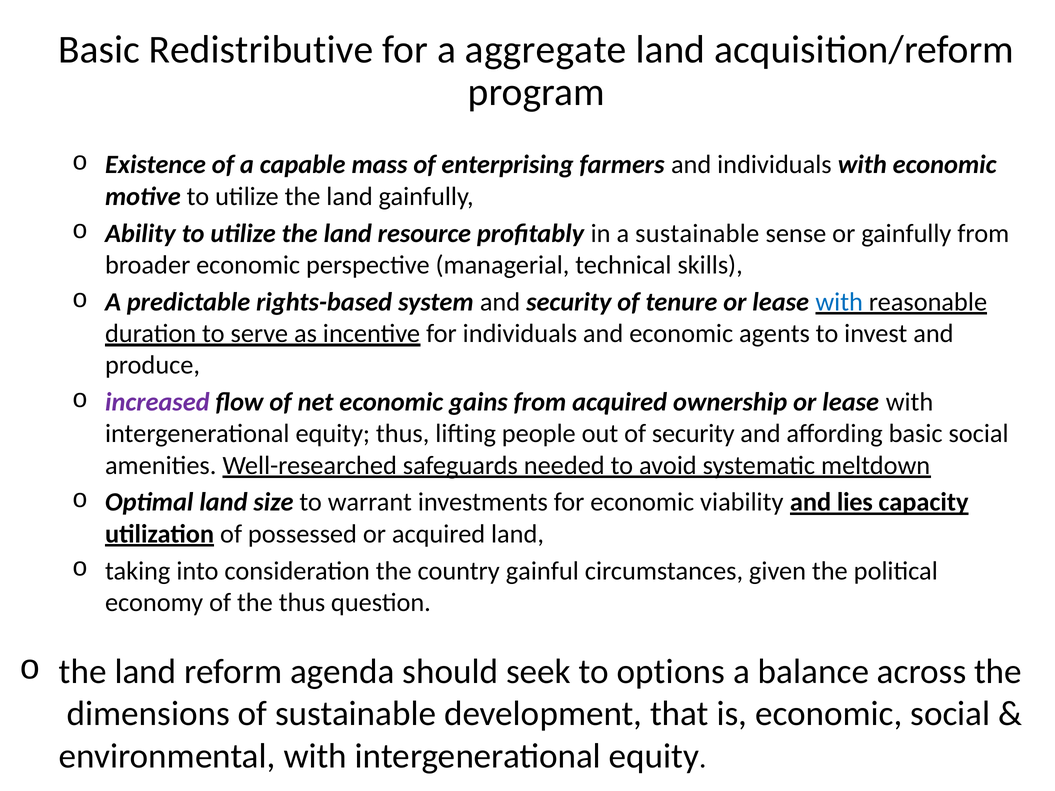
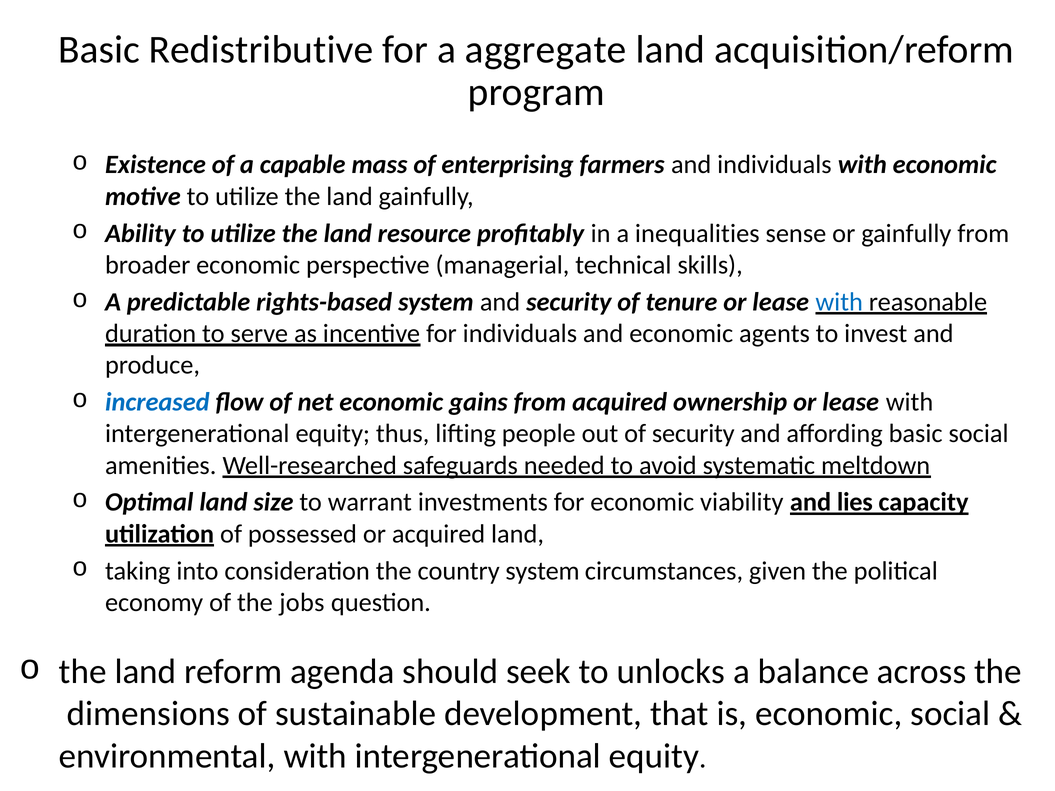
a sustainable: sustainable -> inequalities (697, 233)
increased colour: purple -> blue (157, 402)
country gainful: gainful -> system (542, 571)
the thus: thus -> jobs (302, 603)
options: options -> unlocks (671, 672)
